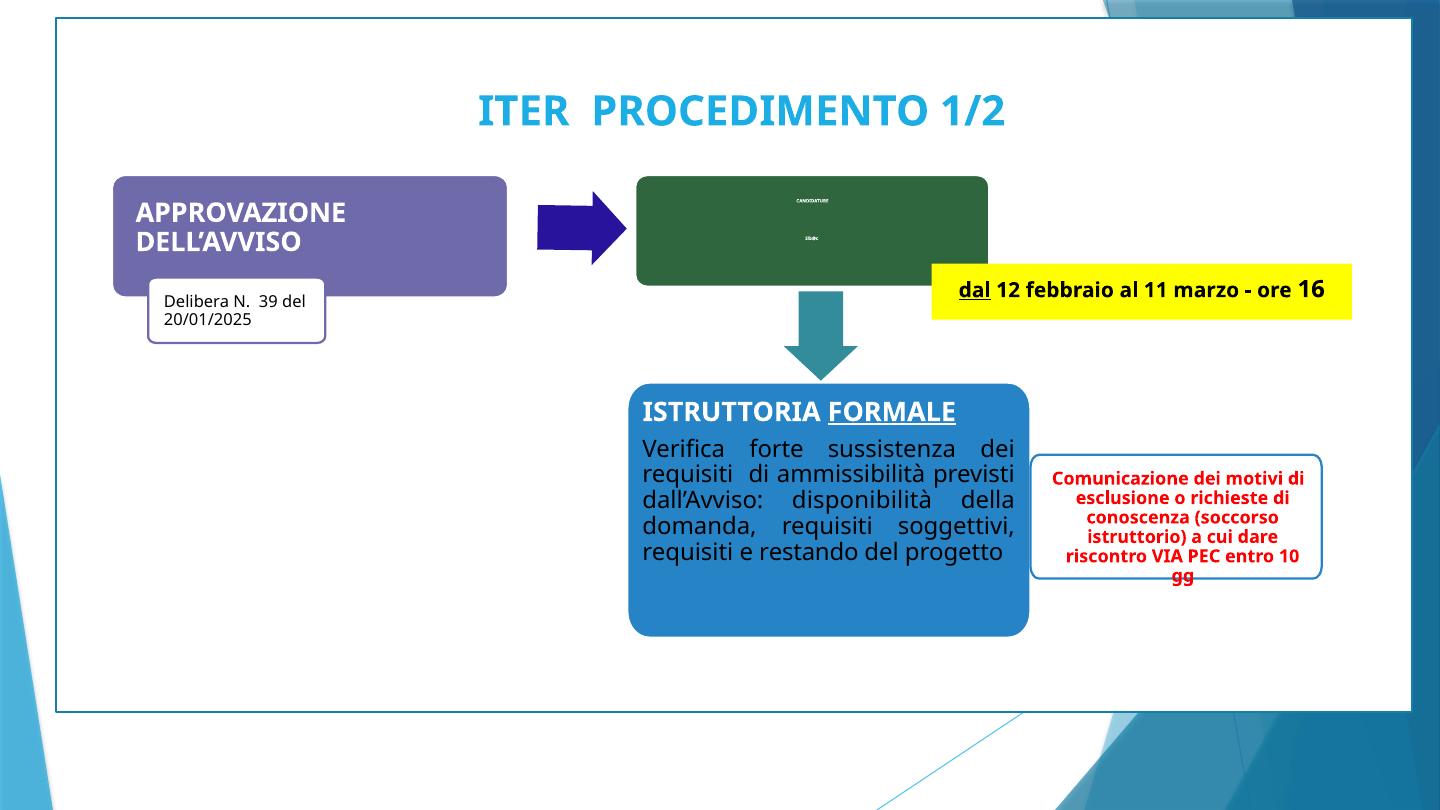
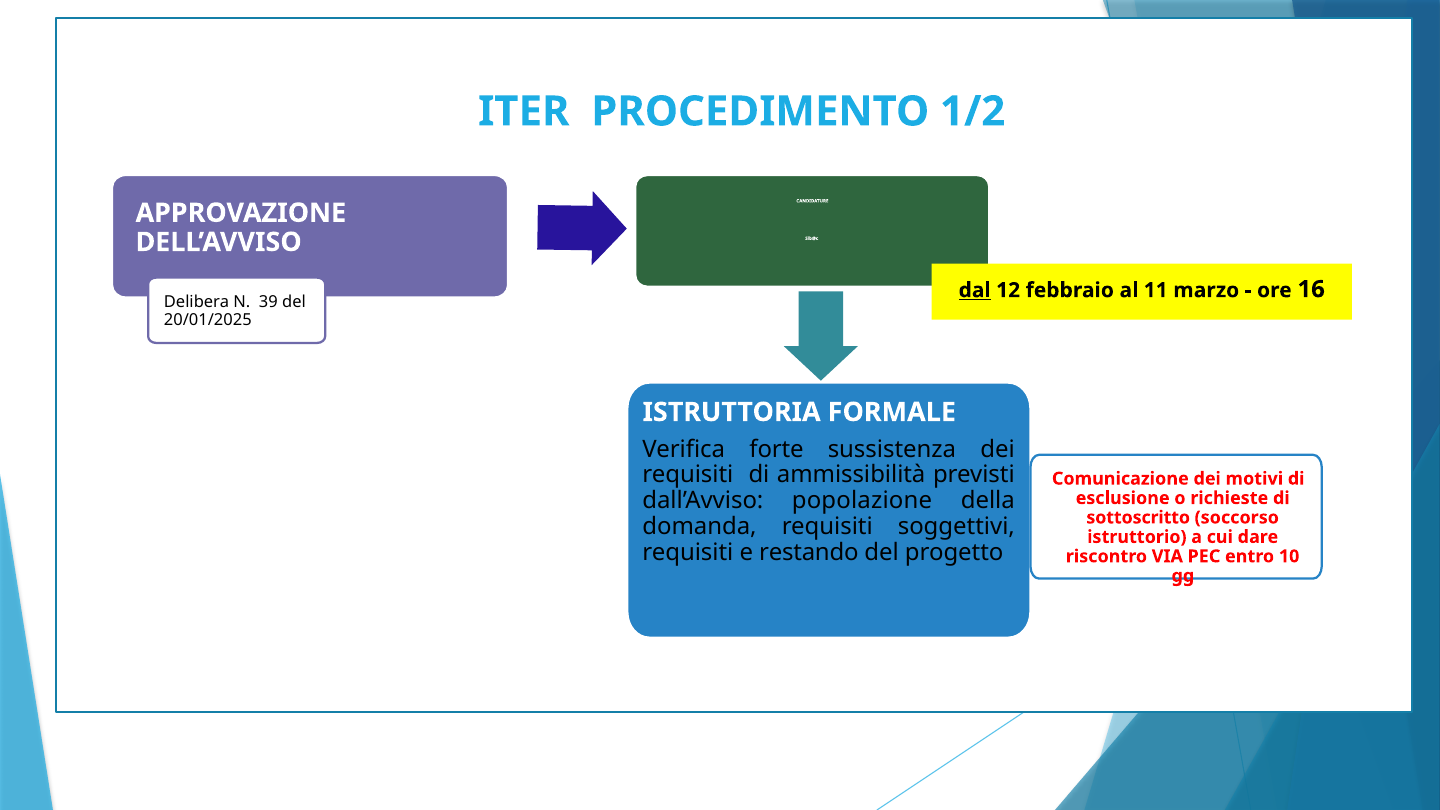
FORMALE underline: present -> none (892, 412)
disponibilità: disponibilità -> popolazione (862, 501)
conoscenza: conoscenza -> sottoscritto (1138, 518)
